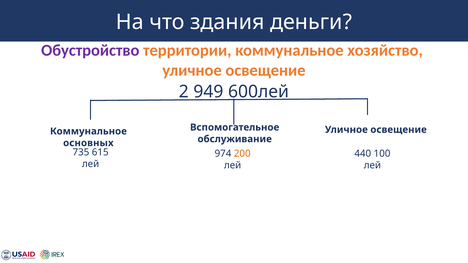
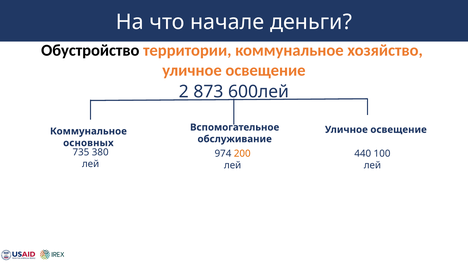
здания: здания -> начале (227, 22)
Обустройство colour: purple -> black (90, 51)
949: 949 -> 873 (208, 92)
615: 615 -> 380 (100, 153)
